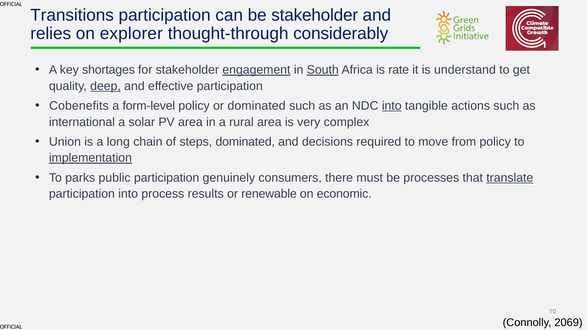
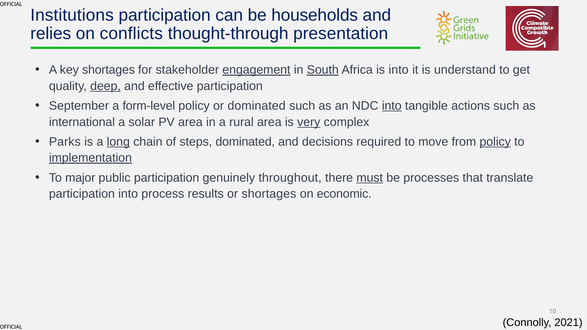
Transitions: Transitions -> Institutions (72, 15)
be stakeholder: stakeholder -> households (315, 15)
explorer: explorer -> conflicts (131, 34)
considerably: considerably -> presentation (341, 34)
is rate: rate -> into (399, 70)
Cobenefits: Cobenefits -> September (79, 106)
very underline: none -> present (309, 122)
Union: Union -> Parks (65, 142)
long underline: none -> present (118, 142)
policy underline: none -> present (495, 142)
parks: parks -> major (80, 178)
consumers: consumers -> throughout (290, 178)
must underline: none -> present (370, 178)
translate underline: present -> none (510, 178)
or renewable: renewable -> shortages (269, 194)
2069: 2069 -> 2021 (568, 323)
